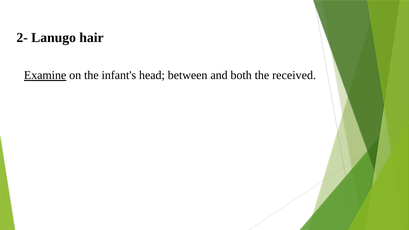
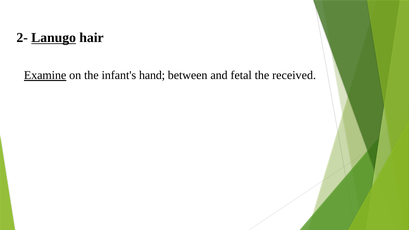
Lanugo underline: none -> present (54, 38)
head: head -> hand (152, 75)
both: both -> fetal (241, 75)
